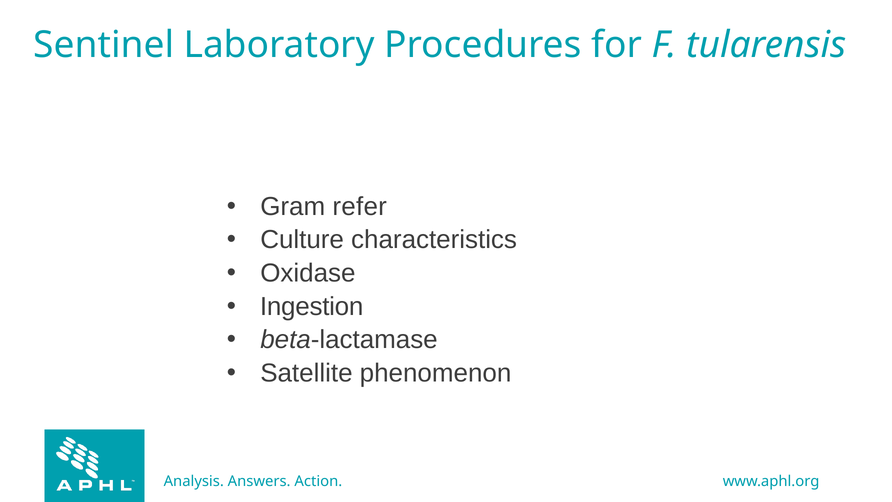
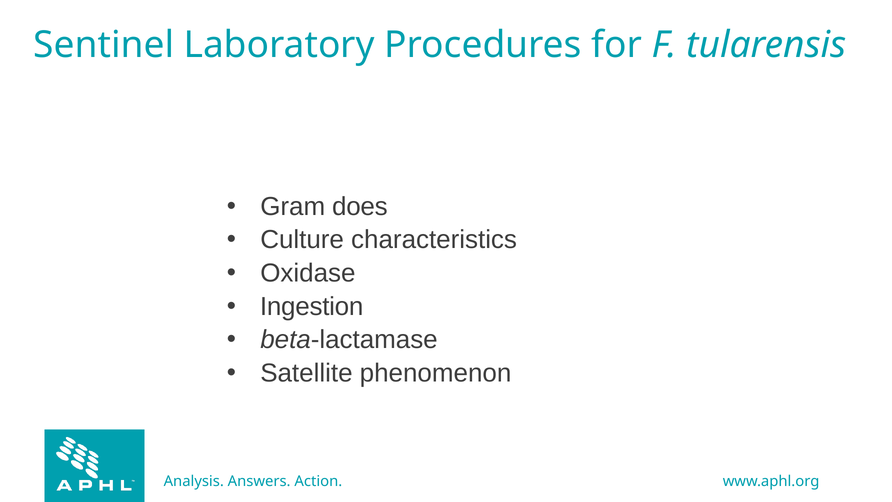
refer: refer -> does (360, 206)
